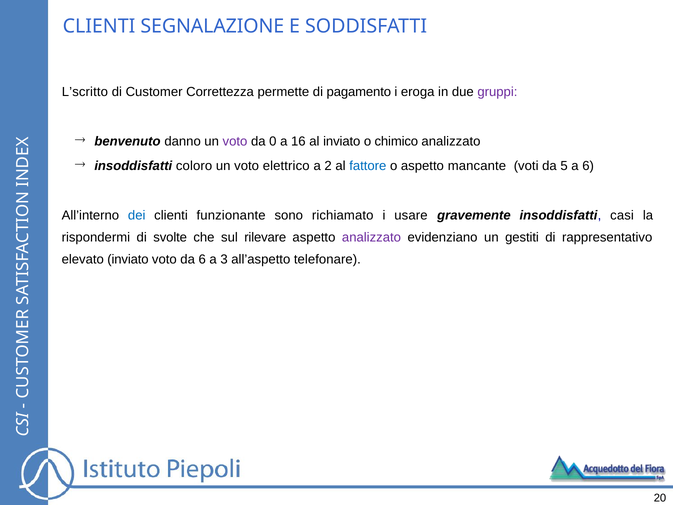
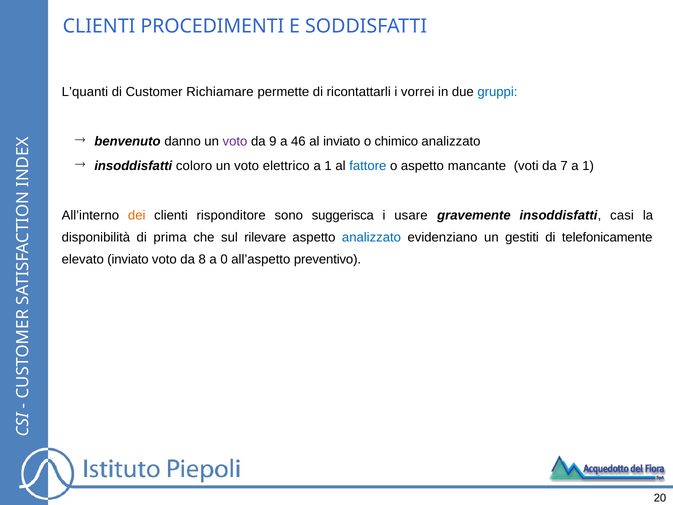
SEGNALAZIONE: SEGNALAZIONE -> PROCEDIMENTI (212, 26)
L’scritto: L’scritto -> L’quanti (85, 92)
Correttezza: Correttezza -> Richiamare (220, 92)
pagamento: pagamento -> ricontattarli (359, 92)
eroga: eroga -> vorrei (418, 92)
gruppi colour: purple -> blue (497, 92)
0: 0 -> 9 (273, 141)
16: 16 -> 46 (298, 141)
2: 2 -> 1 (328, 166)
5: 5 -> 7 (564, 166)
6: 6 -> 1 (588, 166)
dei colour: blue -> orange (137, 215)
funzionante: funzionante -> risponditore (231, 215)
richiamato: richiamato -> suggerisca (343, 215)
rispondermi: rispondermi -> disponibilità (96, 237)
svolte: svolte -> prima (170, 237)
analizzato colour: purple -> blue (371, 237)
rappresentativo: rappresentativo -> telefonicamente (607, 237)
da 6: 6 -> 8 (202, 259)
3: 3 -> 0 (224, 259)
telefonare: telefonare -> preventivo (327, 259)
